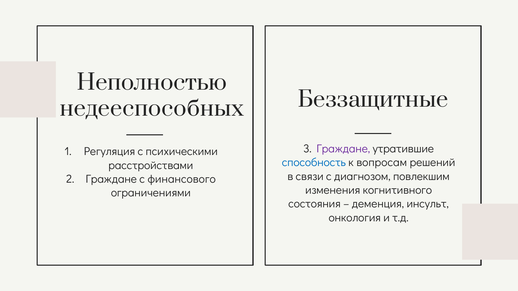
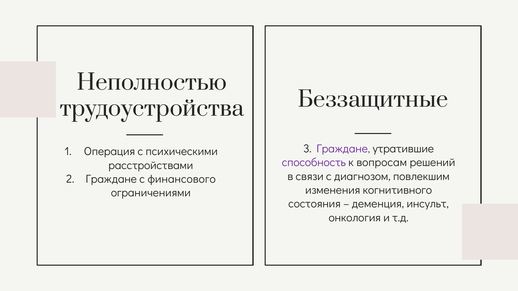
недееспособных: недееспособных -> трудоустройства (152, 109)
Регуляция: Регуляция -> Операция (109, 152)
способность colour: blue -> purple (314, 163)
